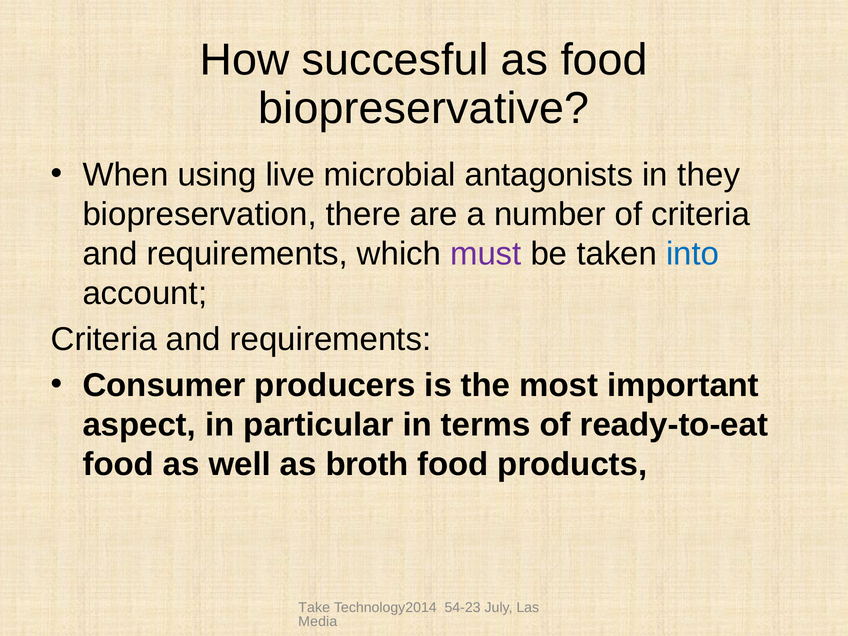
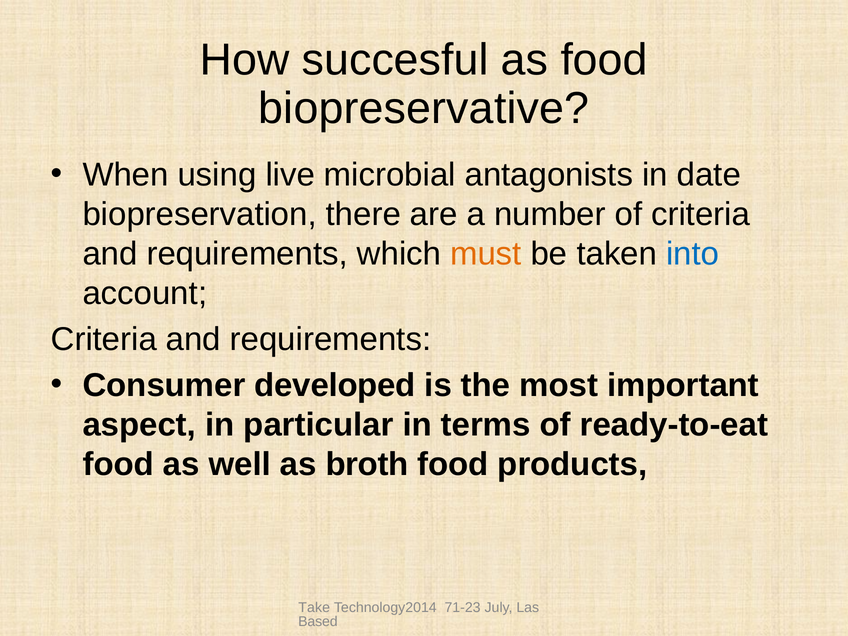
they: they -> date (709, 175)
must colour: purple -> orange (486, 254)
producers: producers -> developed (335, 385)
54-23: 54-23 -> 71-23 (463, 607)
Media: Media -> Based (318, 621)
